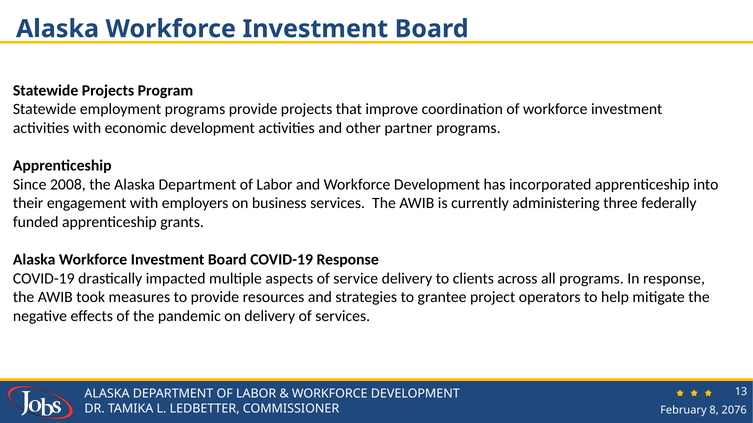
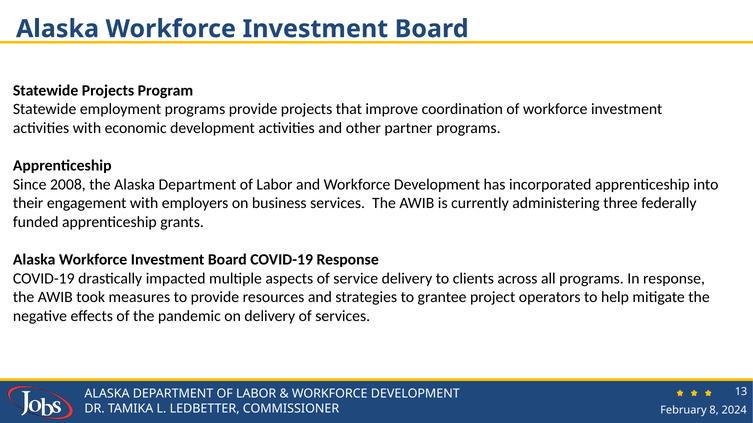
2076: 2076 -> 2024 (734, 411)
